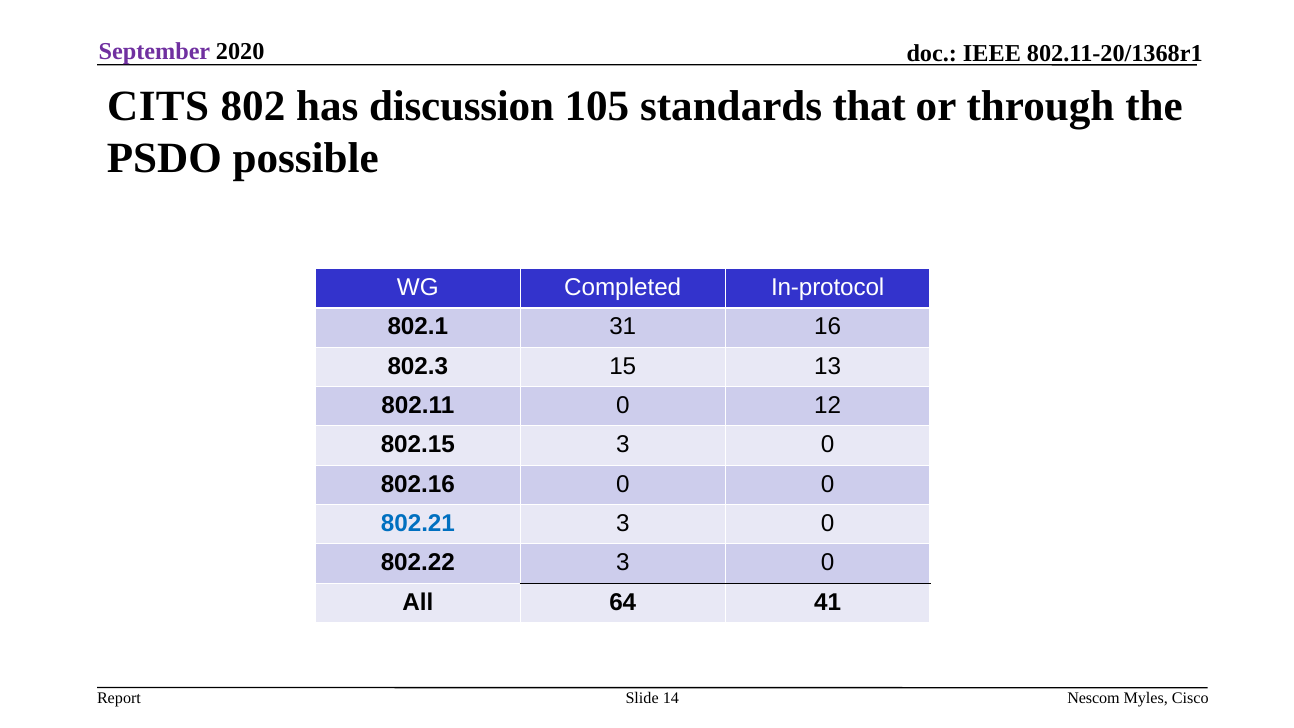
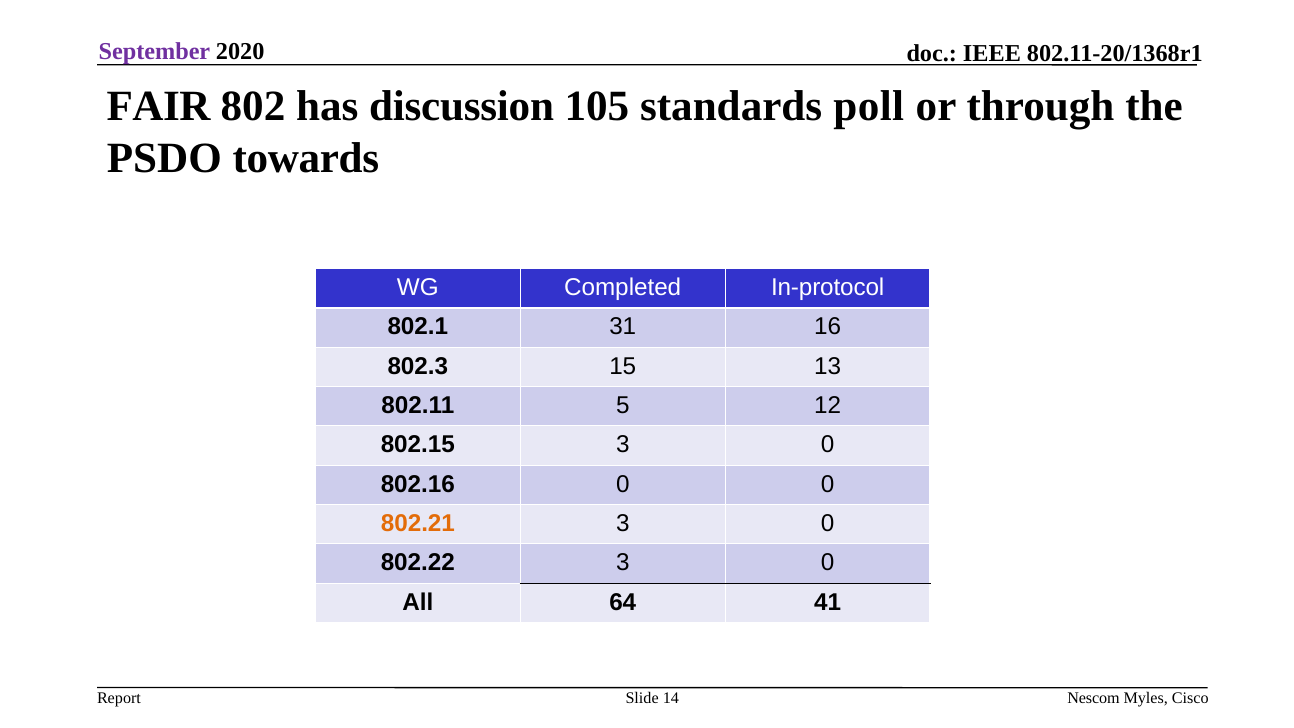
CITS: CITS -> FAIR (159, 106)
that: that -> poll (869, 106)
possible: possible -> towards (306, 158)
802.11 0: 0 -> 5 (623, 405)
802.21 colour: blue -> orange (418, 523)
